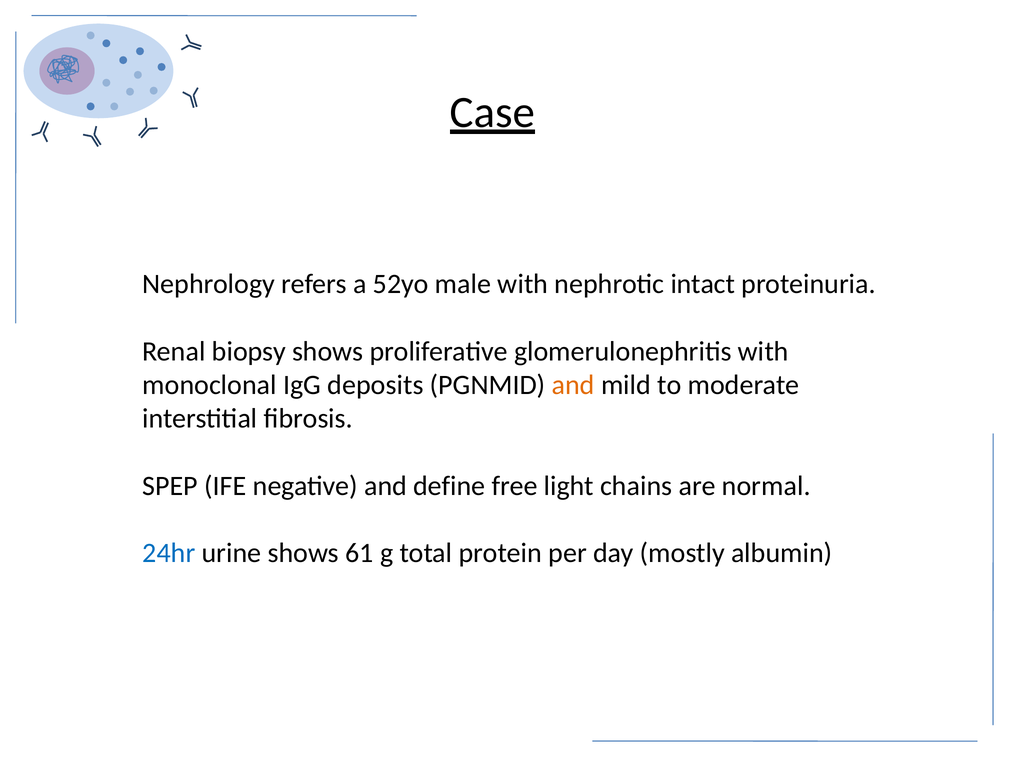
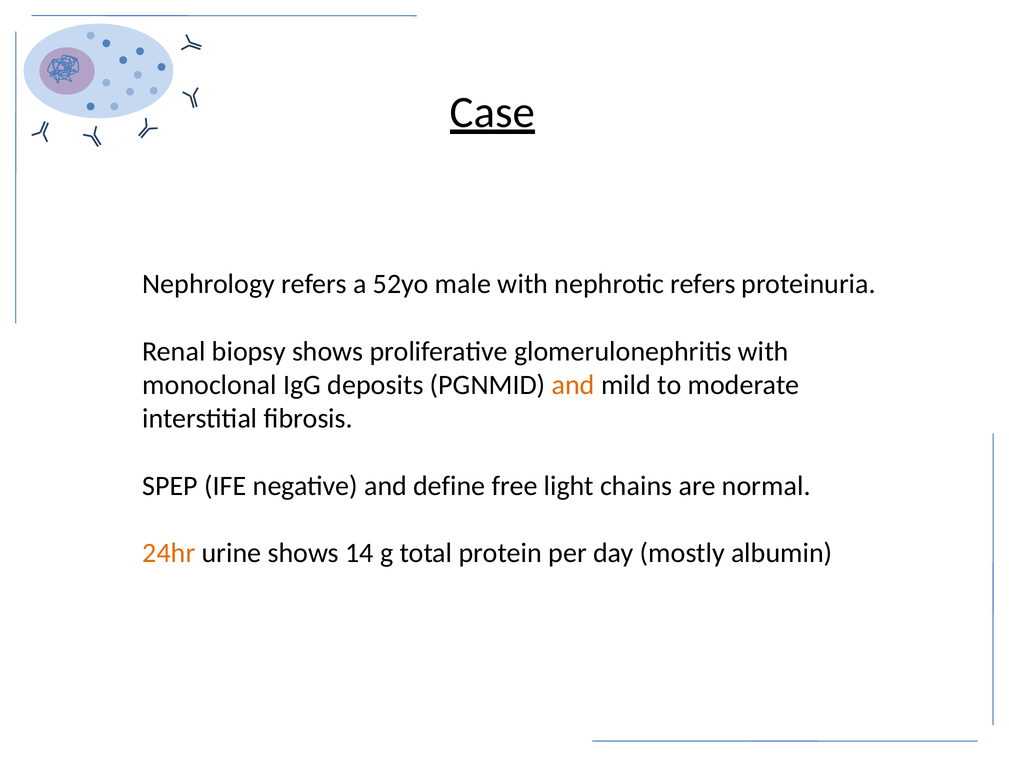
nephrotic intact: intact -> refers (703, 284)
24hr colour: blue -> orange (169, 553)
61: 61 -> 14 (359, 553)
